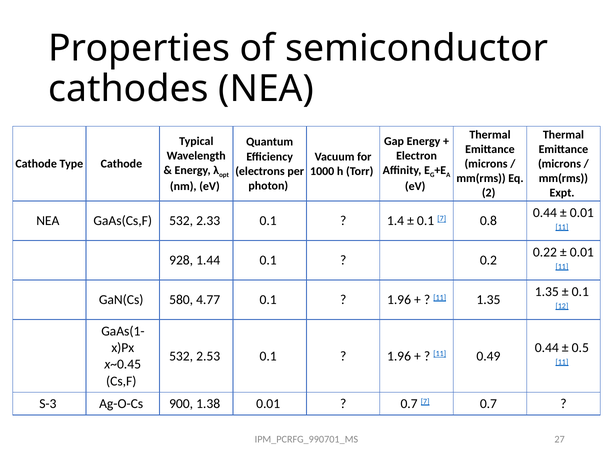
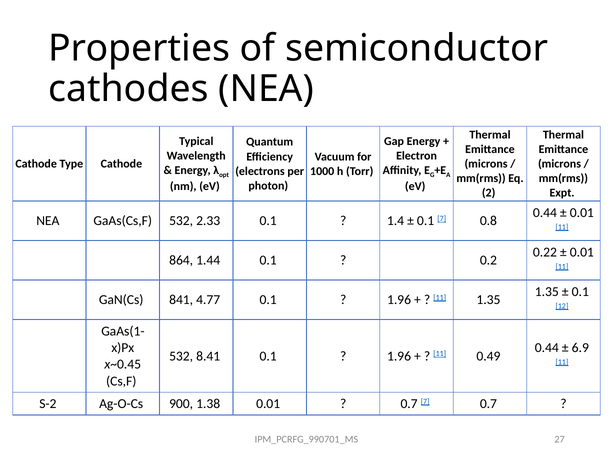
928: 928 -> 864 (181, 260)
580: 580 -> 841 (181, 300)
0.5: 0.5 -> 6.9 (580, 348)
2.53: 2.53 -> 8.41 (208, 356)
S-3: S-3 -> S-2 (48, 404)
